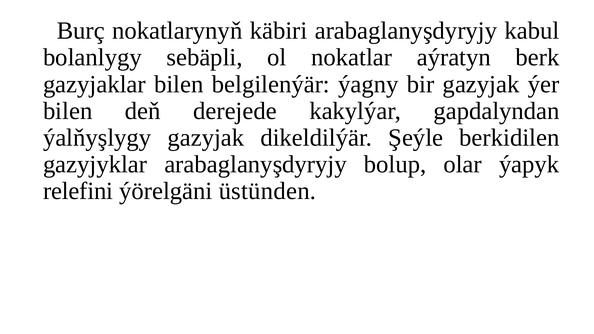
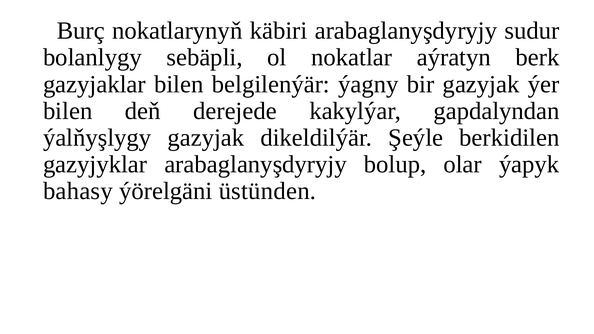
kabul: kabul -> sudur (532, 31)
relefini: relefini -> bahasy (78, 191)
